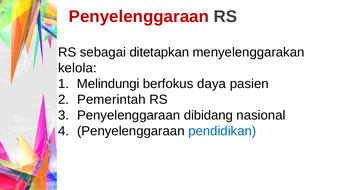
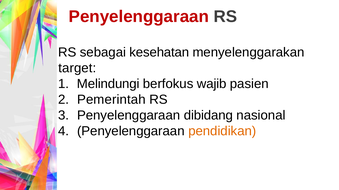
ditetapkan: ditetapkan -> kesehatan (159, 52)
kelola: kelola -> target (77, 68)
daya: daya -> wajib (212, 84)
pendidikan colour: blue -> orange (222, 132)
